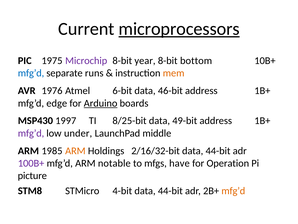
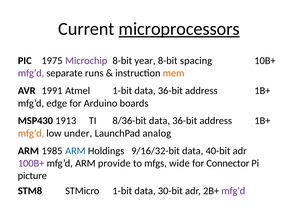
bottom: bottom -> spacing (196, 61)
mfg’d colour: blue -> purple (31, 73)
1976: 1976 -> 1991 (52, 91)
Atmel 6-bit: 6-bit -> 1-bit (122, 91)
46-bit: 46-bit -> 36-bit (170, 91)
Arduino underline: present -> none (101, 103)
1997: 1997 -> 1913 (66, 121)
8/25-bit: 8/25-bit -> 8/36-bit (130, 121)
49-bit: 49-bit -> 36-bit (185, 121)
mfg’d colour: purple -> orange (31, 133)
middle: middle -> analog (157, 133)
ARM colour: orange -> blue (75, 150)
2/16/32-bit: 2/16/32-bit -> 9/16/32-bit (156, 150)
44-bit: 44-bit -> 40-bit (218, 150)
notable: notable -> provide (114, 163)
have: have -> wide (179, 163)
Operation: Operation -> Connector (228, 163)
STMicro 4-bit: 4-bit -> 1-bit (122, 190)
44-bit: 44-bit -> 30-bit (170, 190)
mfg’d colour: orange -> purple (233, 190)
